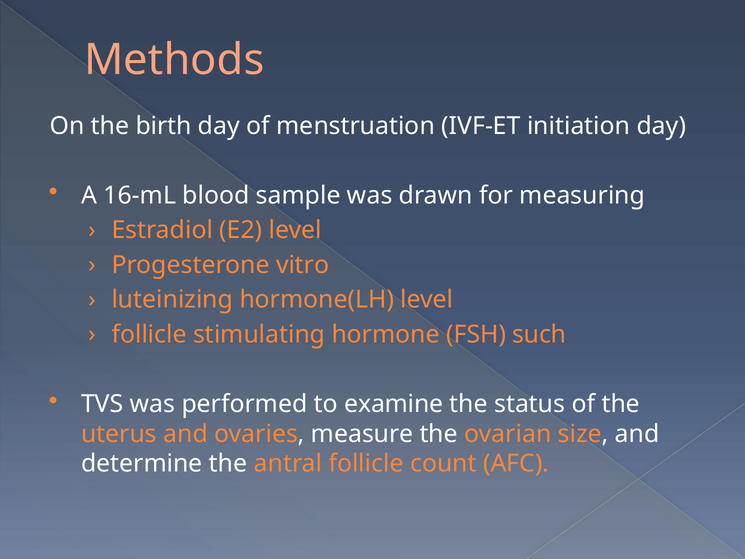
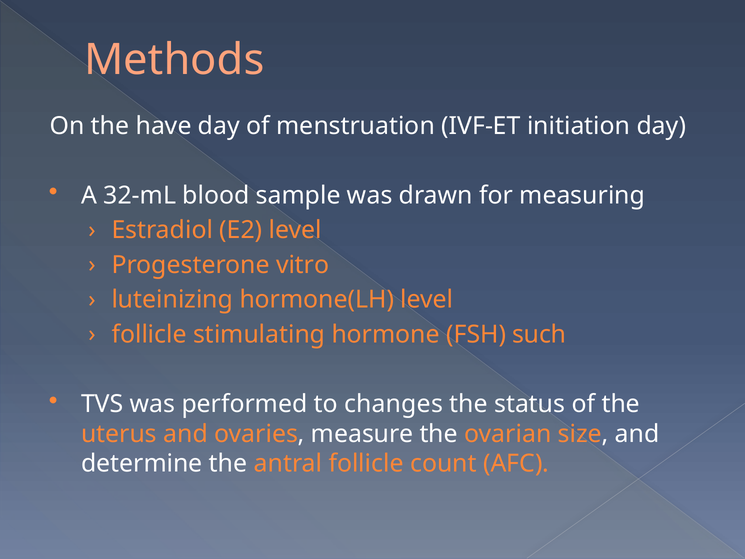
birth: birth -> have (164, 126)
16-mL: 16-mL -> 32-mL (140, 195)
examine: examine -> changes (394, 404)
